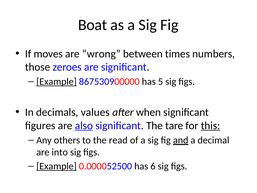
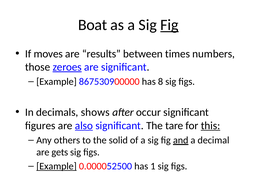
Fig underline: none -> present (169, 25)
wrong: wrong -> results (101, 54)
zeroes underline: none -> present (67, 67)
Example underline: present -> none (56, 82)
5: 5 -> 8 (161, 82)
values: values -> shows (95, 112)
when: when -> occur (149, 112)
read: read -> solid (118, 140)
into: into -> gets (60, 152)
6: 6 -> 1 (153, 166)
